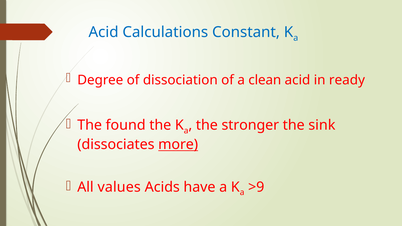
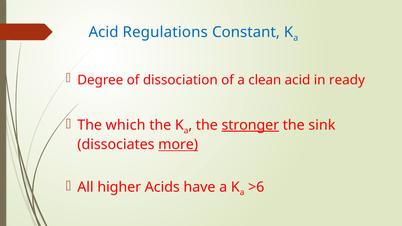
Calculations: Calculations -> Regulations (165, 32)
found: found -> which (126, 125)
stronger underline: none -> present (250, 125)
values: values -> higher (119, 187)
>9: >9 -> >6 (256, 187)
